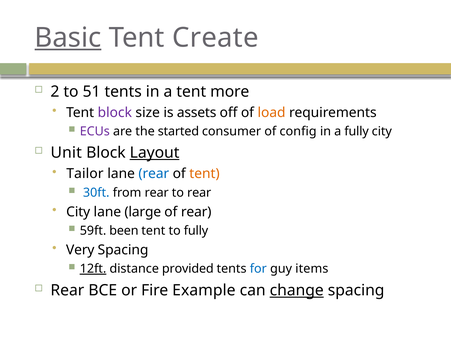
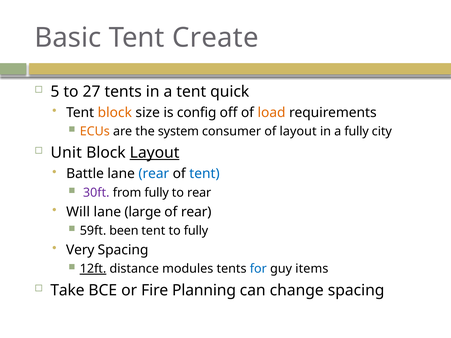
Basic underline: present -> none (68, 38)
2: 2 -> 5 (55, 92)
51: 51 -> 27 (92, 92)
more: more -> quick (230, 92)
block colour: purple -> orange (115, 113)
assets: assets -> config (197, 113)
ECUs colour: purple -> orange (95, 131)
started: started -> system (178, 131)
of config: config -> layout (298, 131)
Tailor: Tailor -> Battle (85, 174)
tent colour: orange -> blue (204, 174)
30ft colour: blue -> purple (96, 193)
from rear: rear -> fully (157, 193)
City: City -> Will (78, 212)
provided: provided -> modules (188, 269)
Rear: Rear -> Take (67, 291)
Example: Example -> Planning (204, 291)
change underline: present -> none (297, 291)
